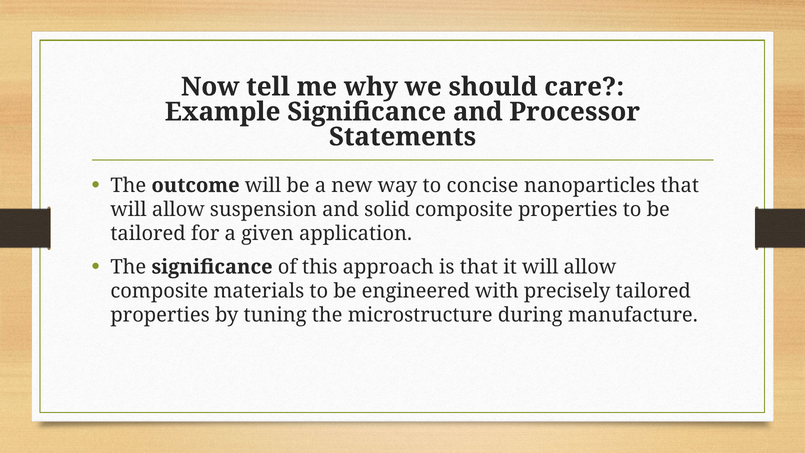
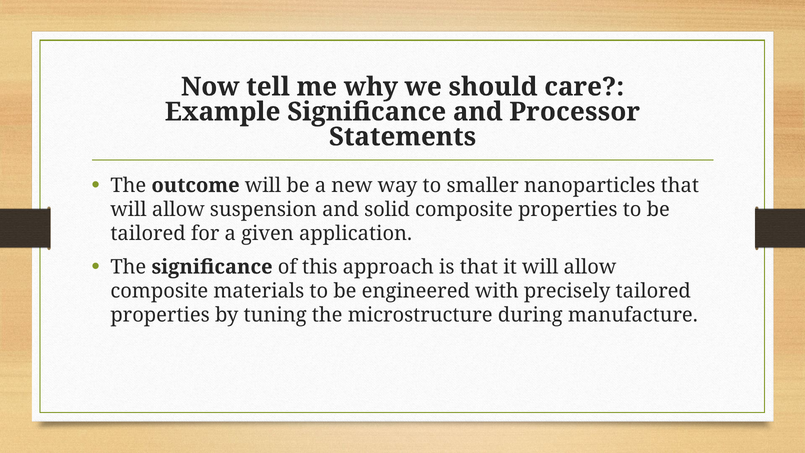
concise: concise -> smaller (483, 185)
